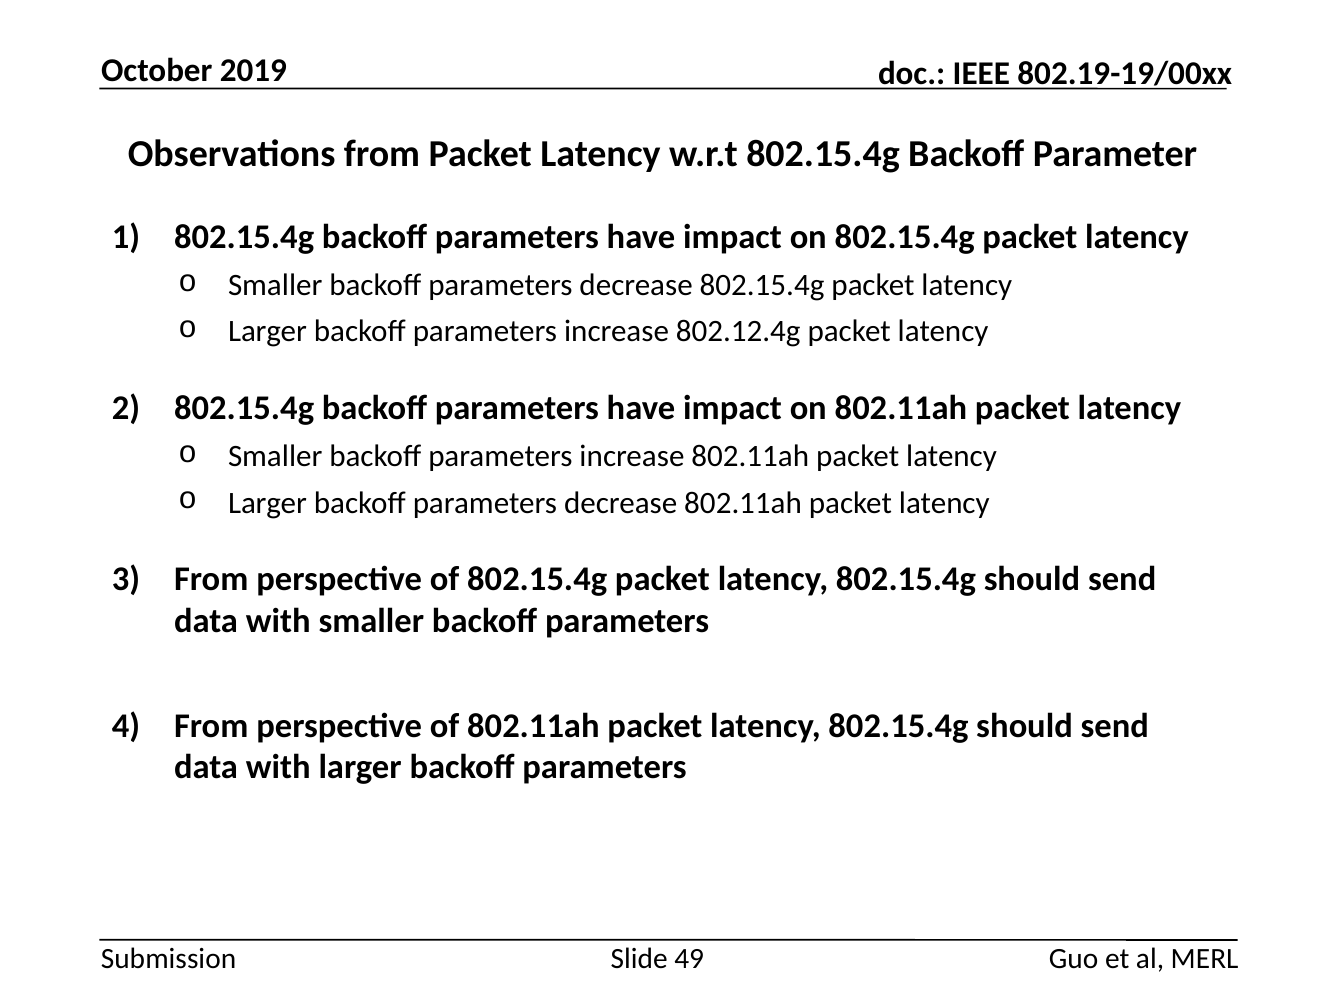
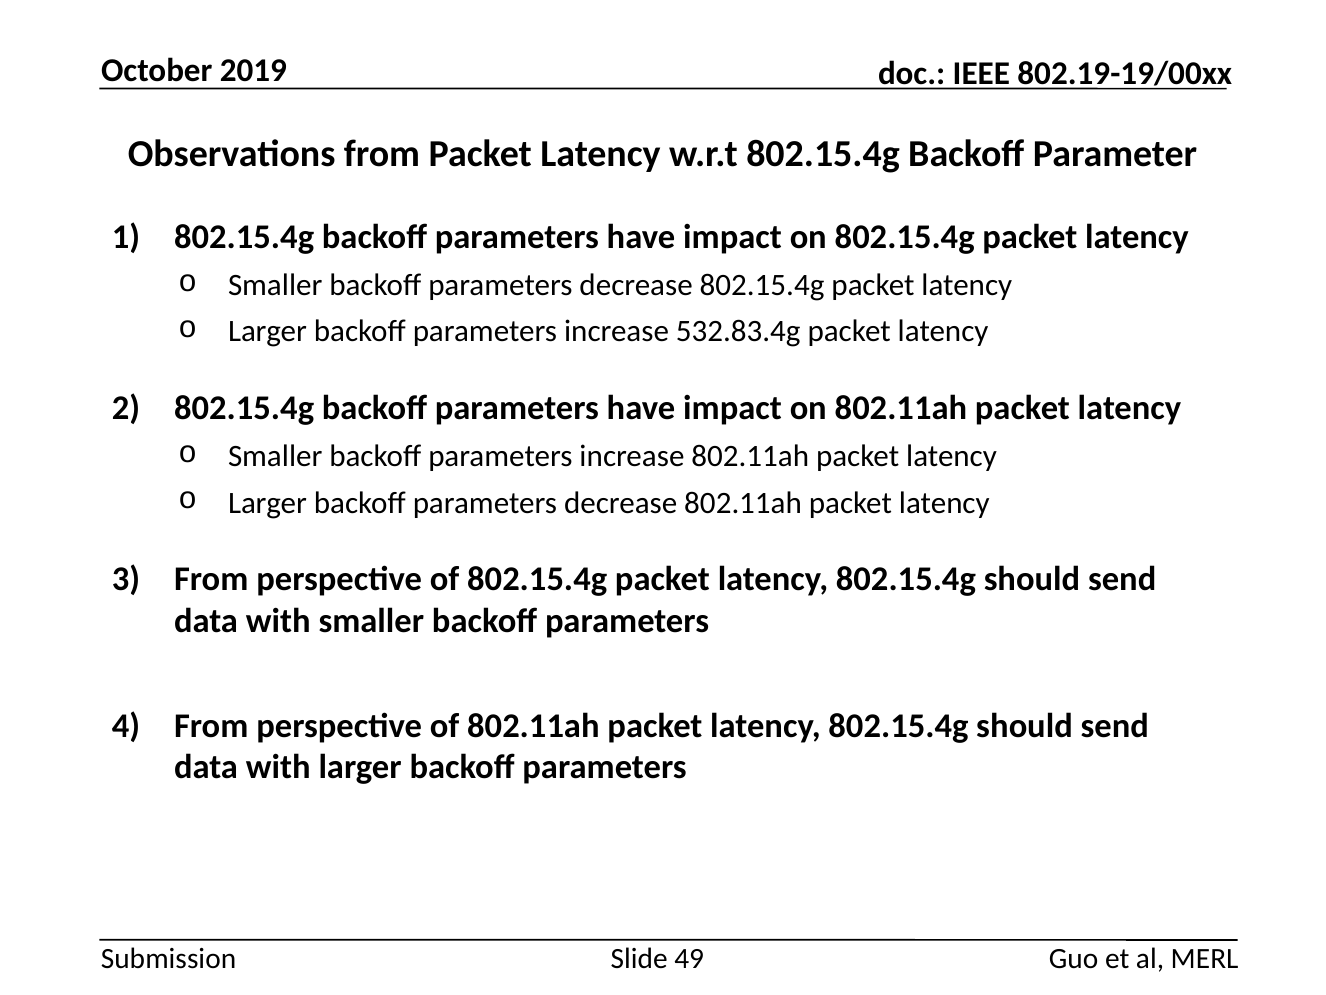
802.12.4g: 802.12.4g -> 532.83.4g (738, 331)
